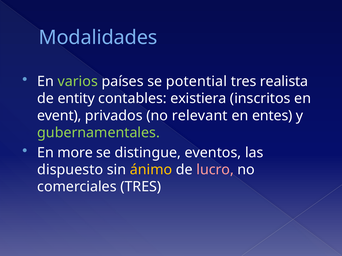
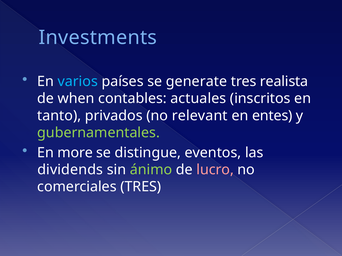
Modalidades: Modalidades -> Investments (98, 38)
varios colour: light green -> light blue (78, 82)
potential: potential -> generate (196, 82)
entity: entity -> when (76, 99)
existiera: existiera -> actuales (198, 99)
event: event -> tanto (59, 116)
dispuesto: dispuesto -> dividends (70, 170)
ánimo colour: yellow -> light green (151, 170)
